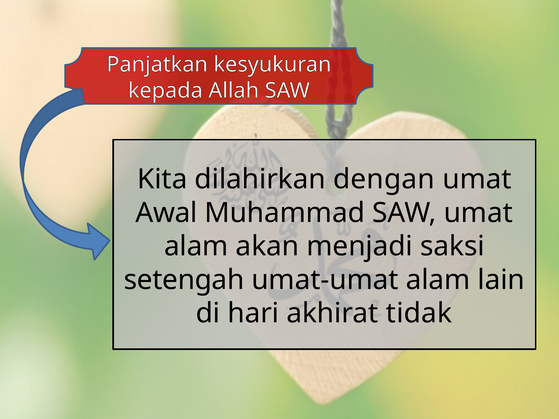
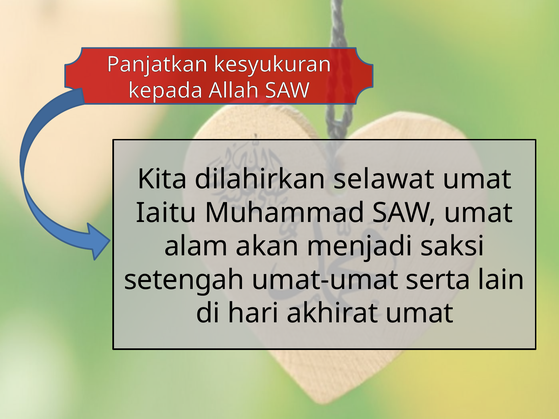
dengan: dengan -> selawat (384, 179)
Awal: Awal -> Iaitu (166, 213)
umat-umat alam: alam -> serta (438, 280)
akhirat tidak: tidak -> umat (419, 314)
